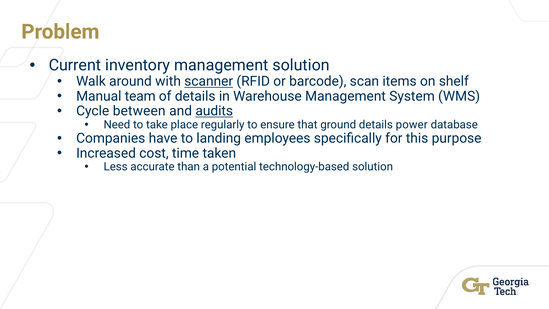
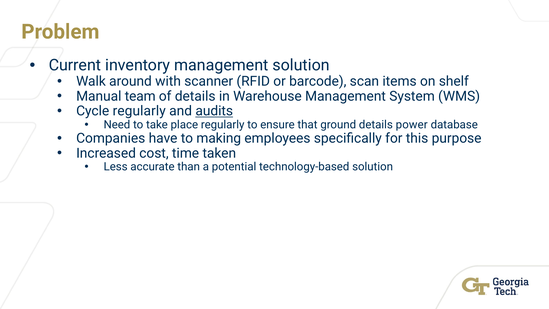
scanner underline: present -> none (209, 81)
Cycle between: between -> regularly (139, 111)
landing: landing -> making (219, 138)
